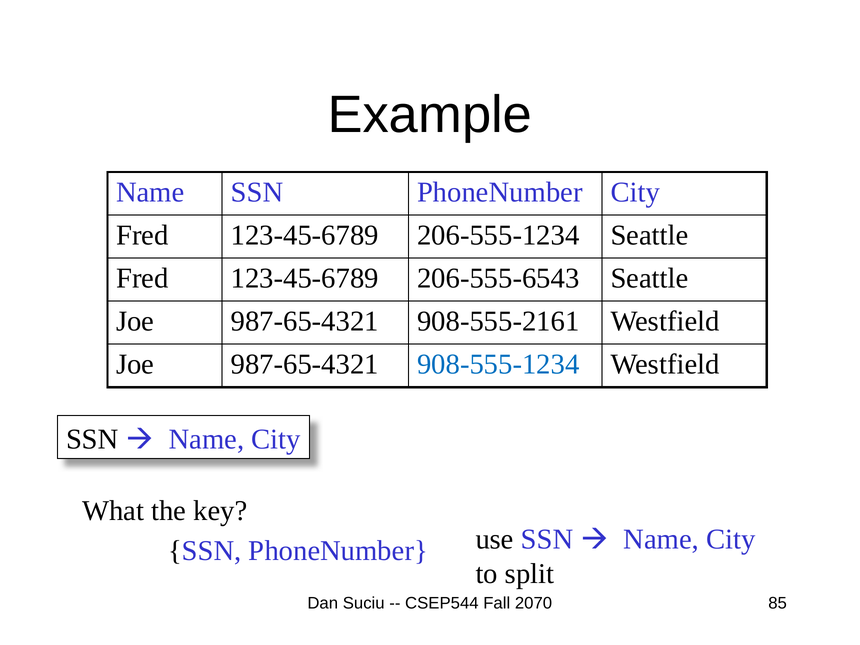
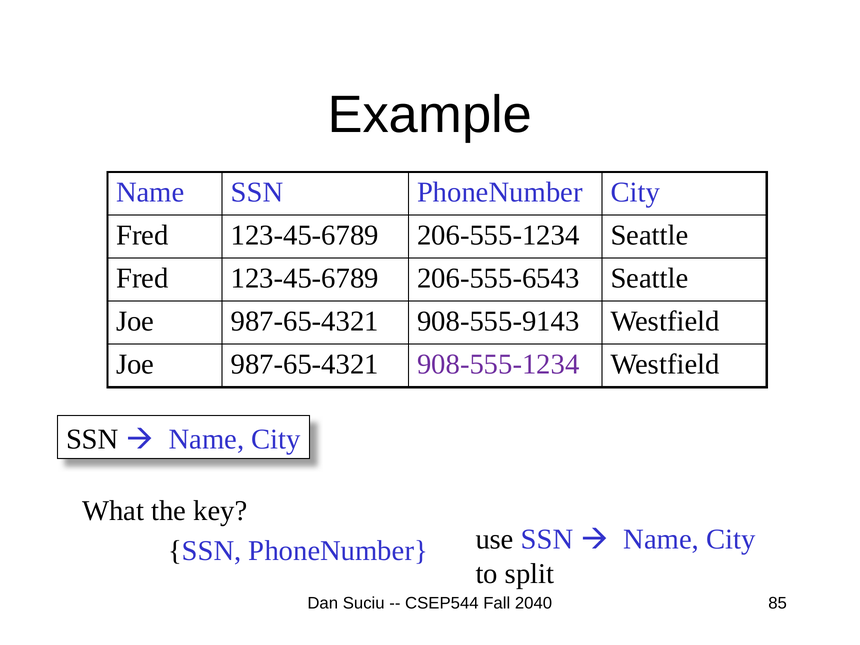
908-555-2161: 908-555-2161 -> 908-555-9143 (498, 321)
908-555-1234 colour: blue -> purple (498, 365)
2070: 2070 -> 2040 (534, 603)
